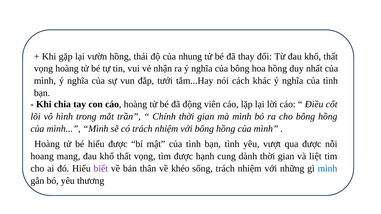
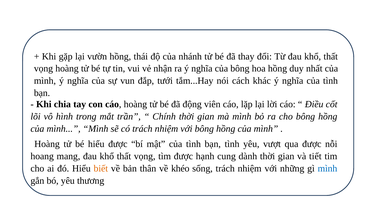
nhung: nhung -> nhánh (190, 56)
liệt: liệt -> tiết (315, 156)
biết colour: purple -> orange (101, 169)
